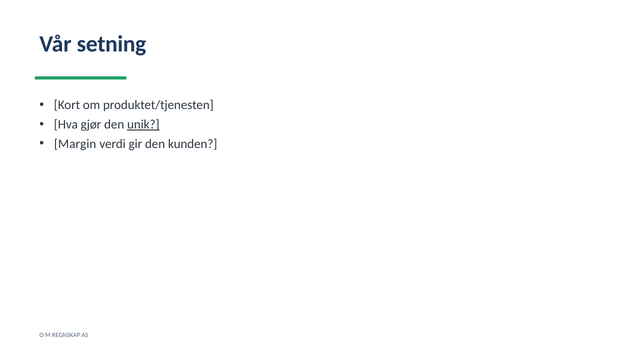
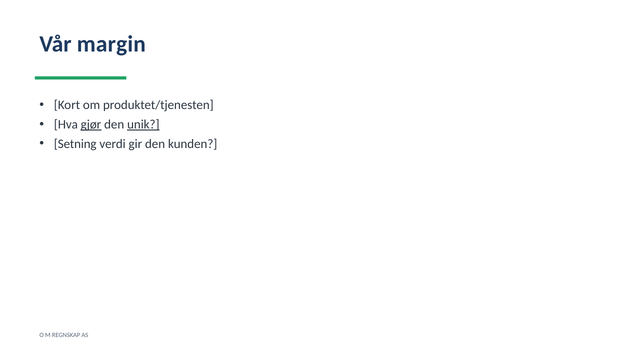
setning: setning -> margin (111, 44)
gjør underline: none -> present (91, 124)
Margin: Margin -> Setning (75, 144)
